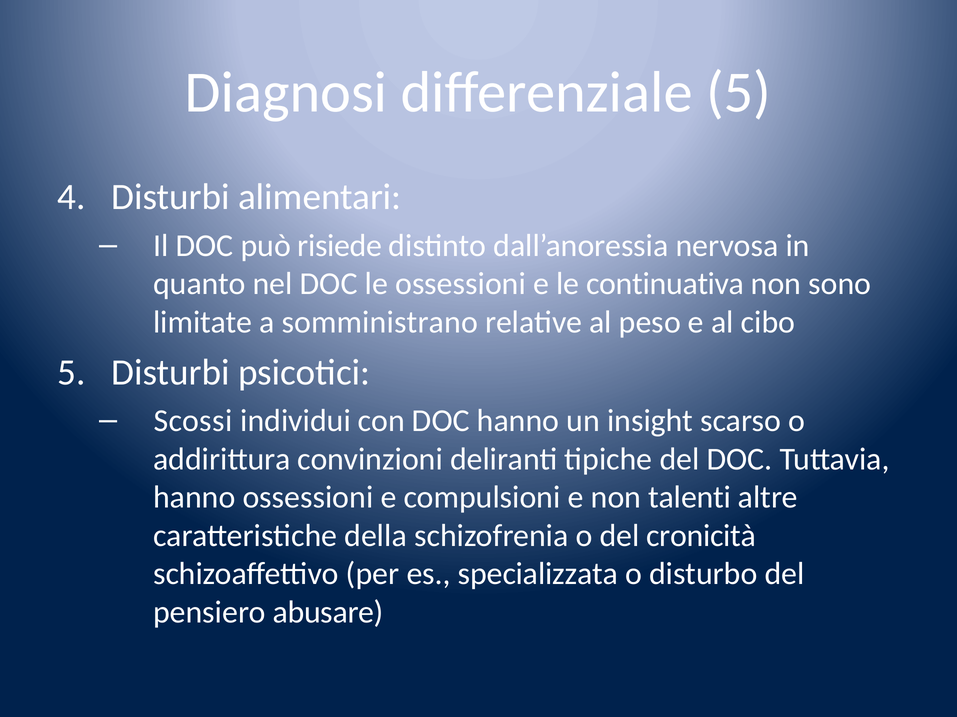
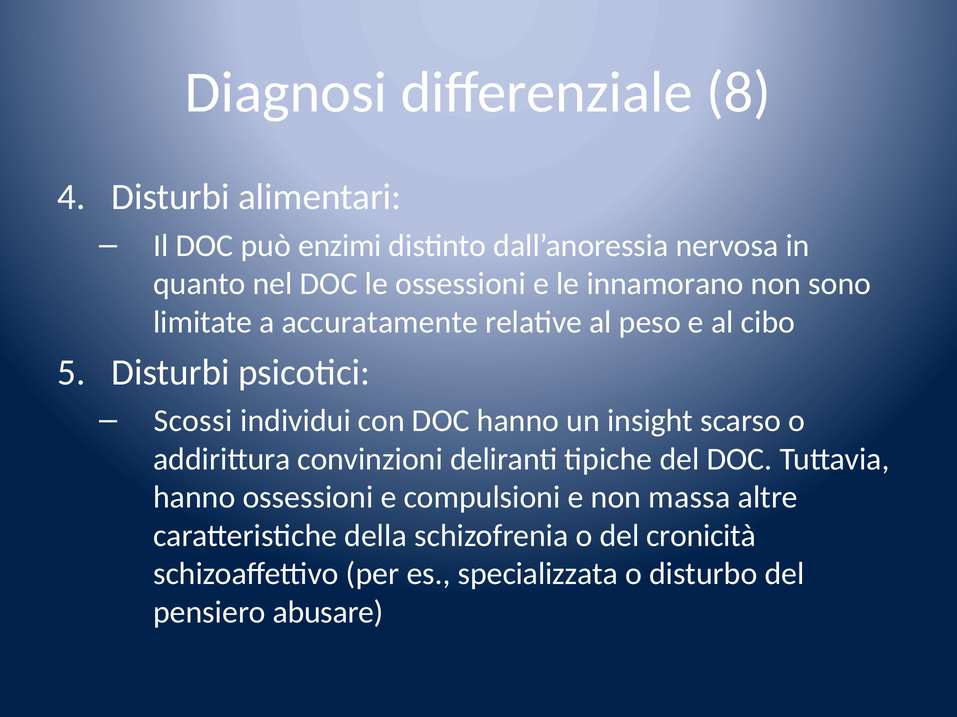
differenziale 5: 5 -> 8 (739, 93)
risiede: risiede -> enzimi (340, 246)
continuativa: continuativa -> innamorano (665, 284)
somministrano: somministrano -> accuratamente (380, 322)
talenti: talenti -> massa (689, 498)
